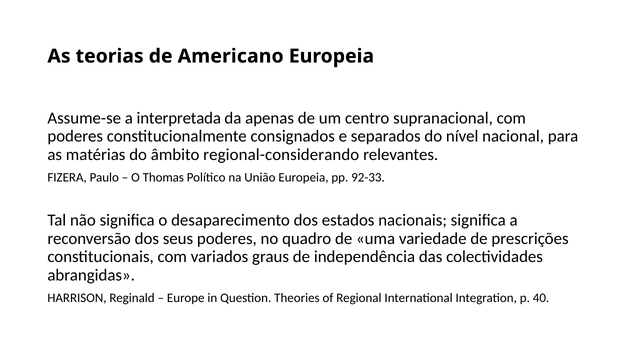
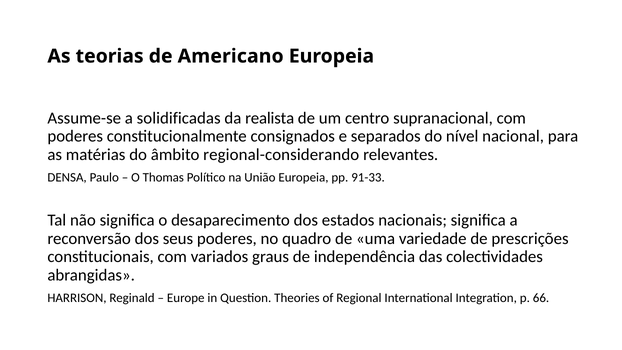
interpretada: interpretada -> solidificadas (179, 118)
apenas: apenas -> realista (270, 118)
FIZERA: FIZERA -> DENSA (67, 177)
92-33: 92-33 -> 91-33 (368, 177)
40: 40 -> 66 (541, 298)
